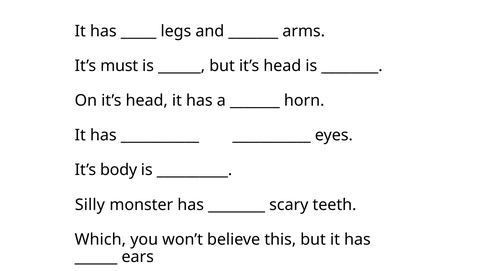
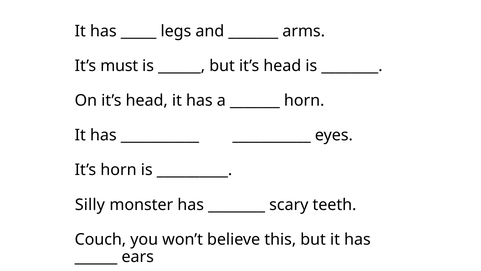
It’s body: body -> horn (118, 170)
Which: Which -> Couch (100, 239)
